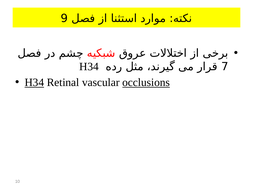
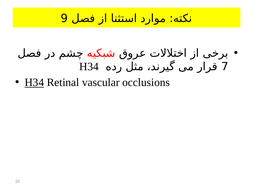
occlusions underline: present -> none (146, 82)
